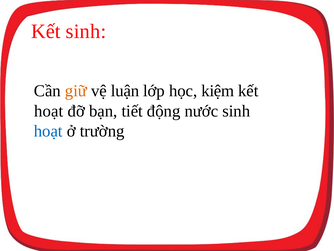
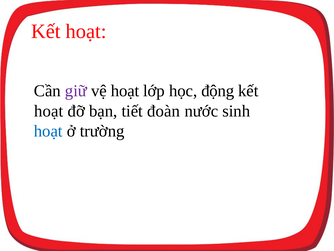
sinh: sinh -> hoạt (86, 31)
giữ colour: orange -> purple (76, 91)
vệ luận: luận -> hoạt (125, 91)
kiệm: kiệm -> động (218, 91)
động: động -> đoàn (164, 111)
